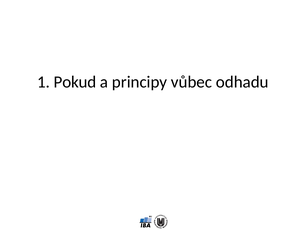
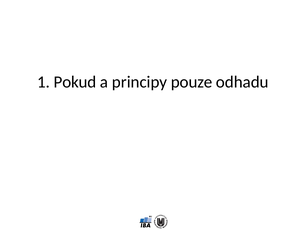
vůbec: vůbec -> pouze (192, 82)
